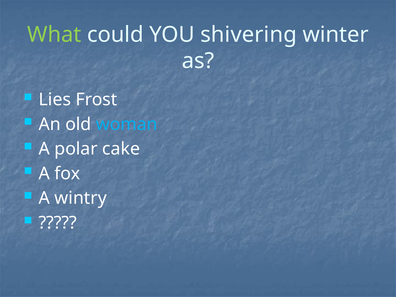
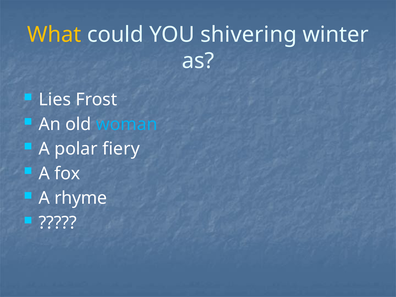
What colour: light green -> yellow (54, 35)
cake: cake -> fiery (121, 149)
wintry: wintry -> rhyme (81, 198)
